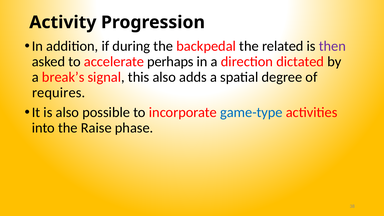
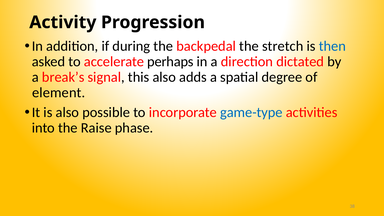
related: related -> stretch (283, 46)
then colour: purple -> blue (332, 46)
requires: requires -> element (59, 93)
